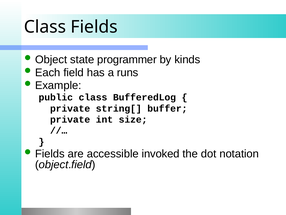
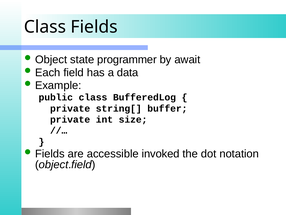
kinds: kinds -> await (187, 59)
runs: runs -> data (128, 72)
